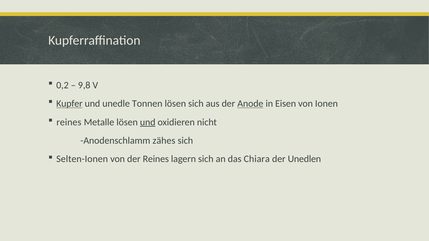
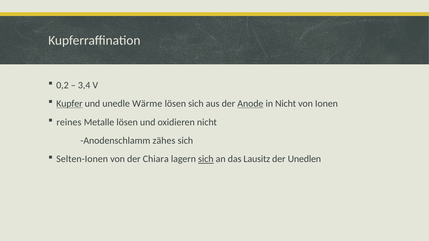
9,8: 9,8 -> 3,4 (84, 85)
Tonnen: Tonnen -> Wärme (147, 104)
in Eisen: Eisen -> Nicht (286, 104)
und underline: present -> none (148, 122)
der Reines: Reines -> Chiara (156, 159)
sich underline: none -> present (206, 159)
Chiara: Chiara -> Lausitz (257, 159)
